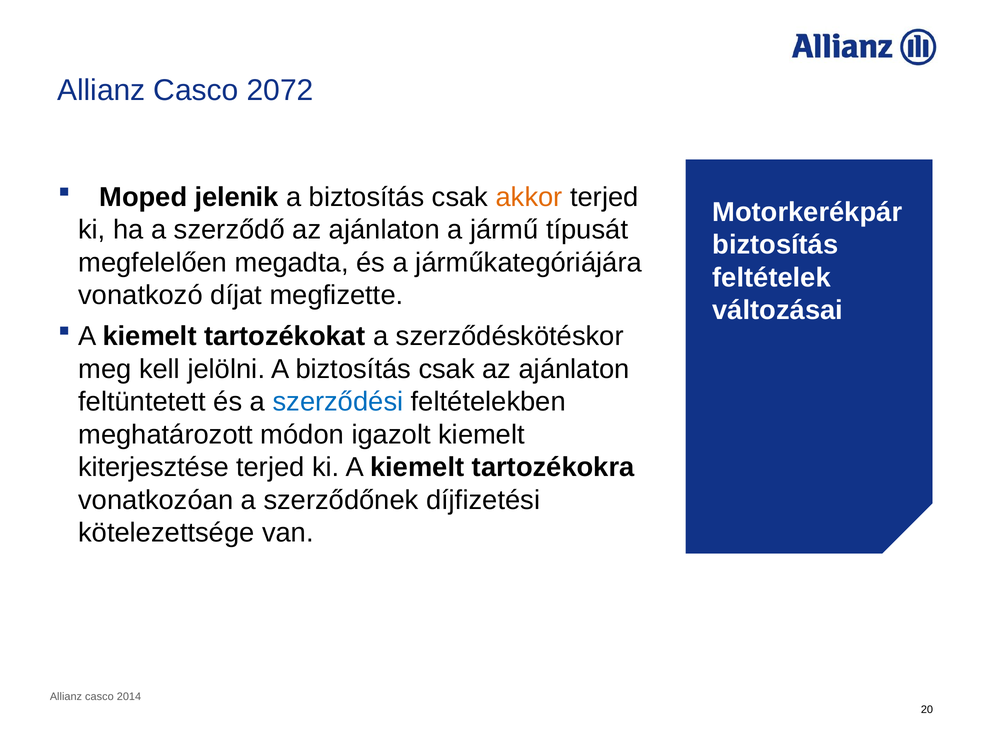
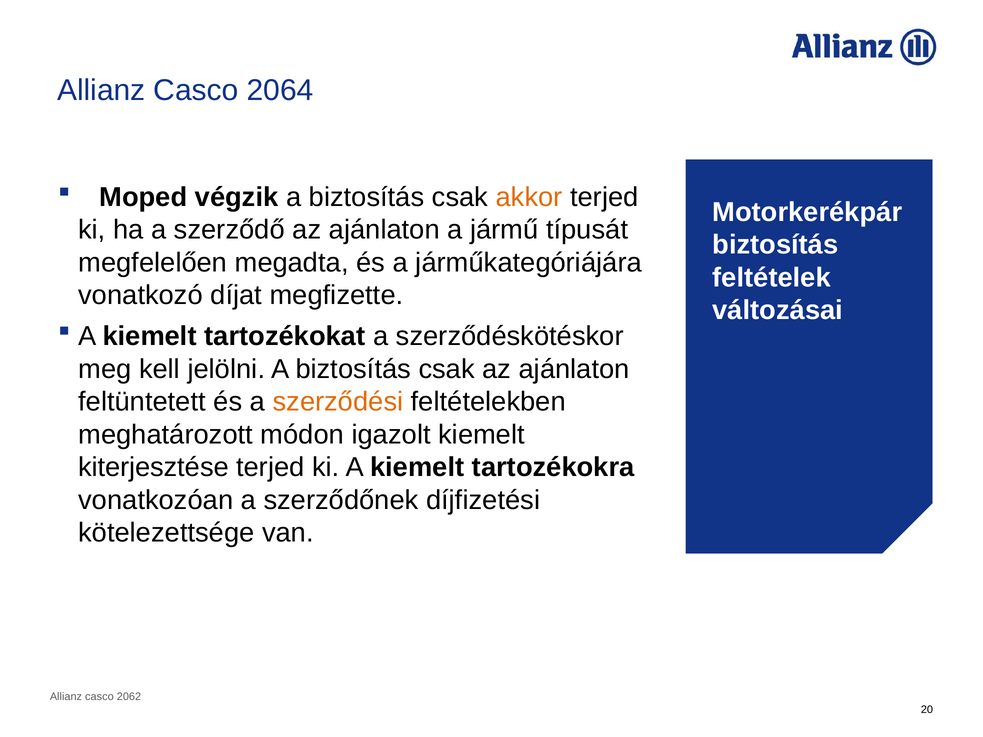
2072: 2072 -> 2064 (280, 90)
jelenik: jelenik -> végzik (237, 197)
szerződési colour: blue -> orange (338, 402)
2014: 2014 -> 2062 (129, 697)
